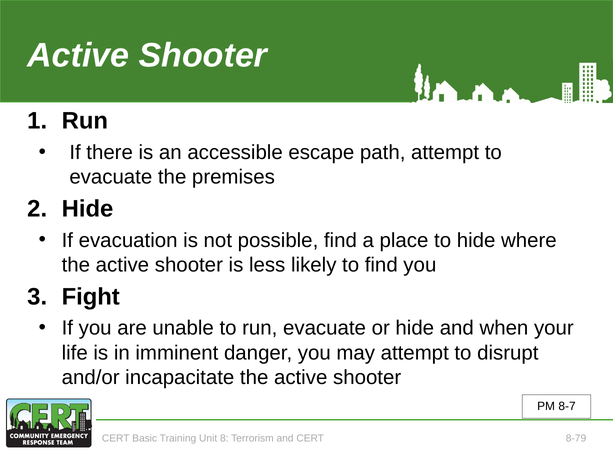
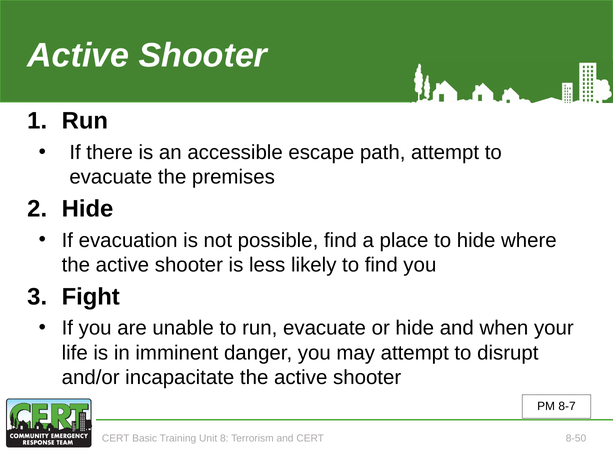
8-79: 8-79 -> 8-50 (576, 438)
